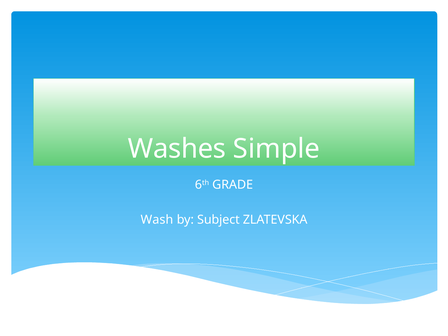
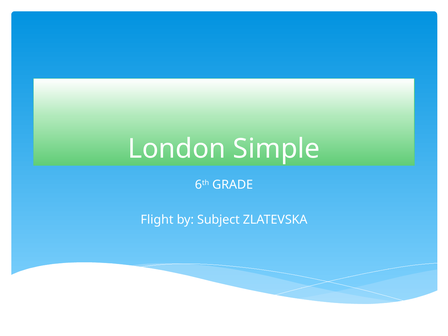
Washes: Washes -> London (177, 149)
Wash: Wash -> Flight (157, 220)
